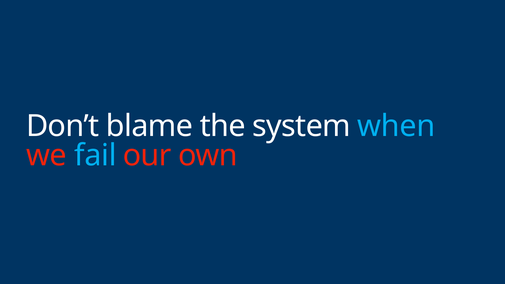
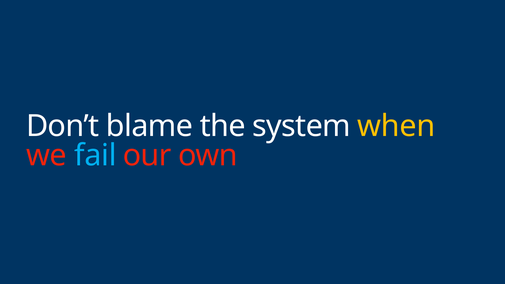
when colour: light blue -> yellow (396, 126)
